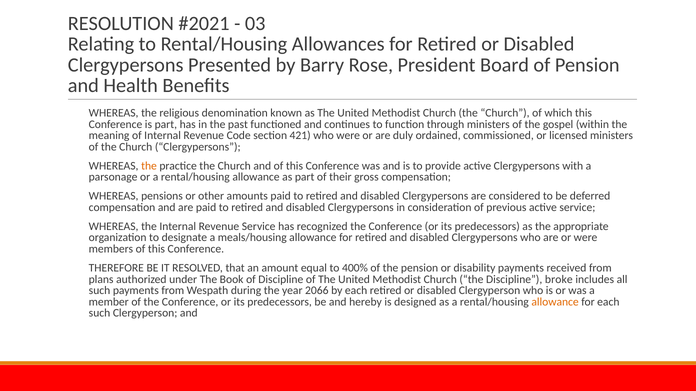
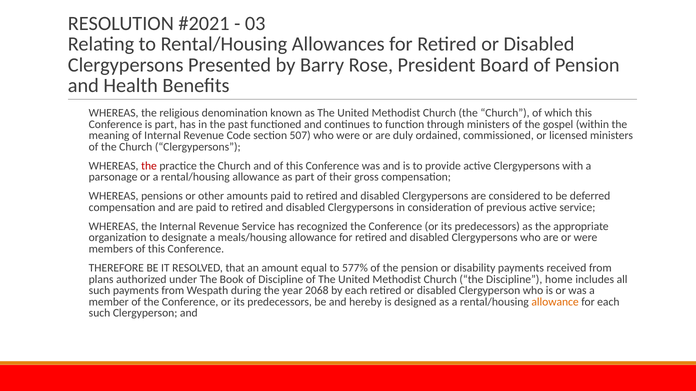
421: 421 -> 507 (300, 136)
the colour: orange -> red (149, 166)
400%: 400% -> 577% (355, 268)
broke: broke -> home (559, 280)
2066: 2066 -> 2068 (317, 291)
